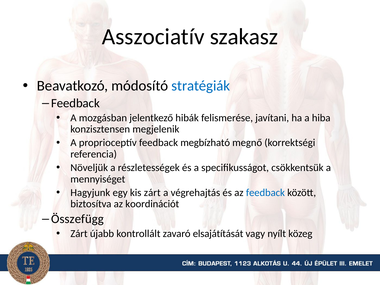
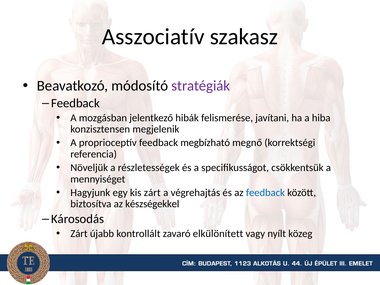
stratégiák colour: blue -> purple (201, 86)
koordinációt: koordinációt -> készségekkel (152, 204)
Összefügg: Összefügg -> Károsodás (78, 219)
elsajátítását: elsajátítását -> elkülönített (218, 234)
